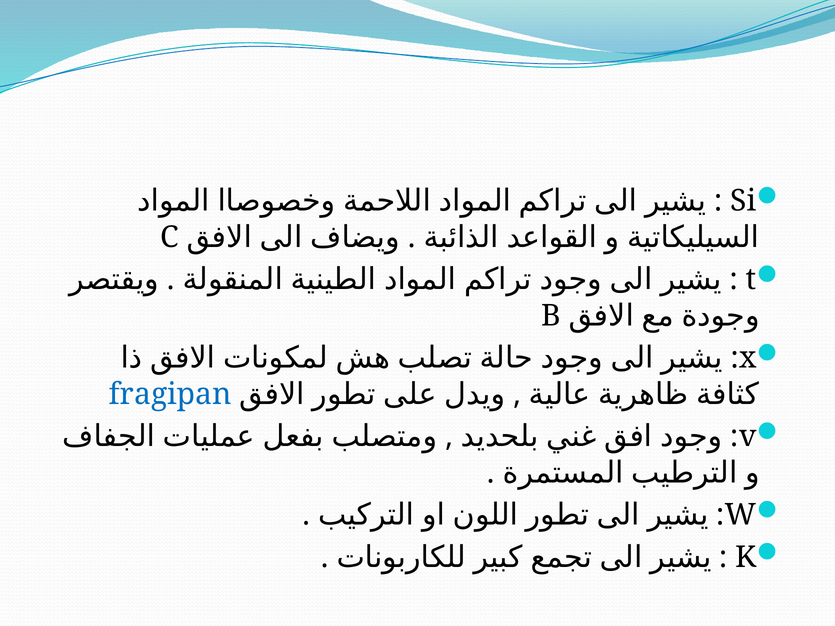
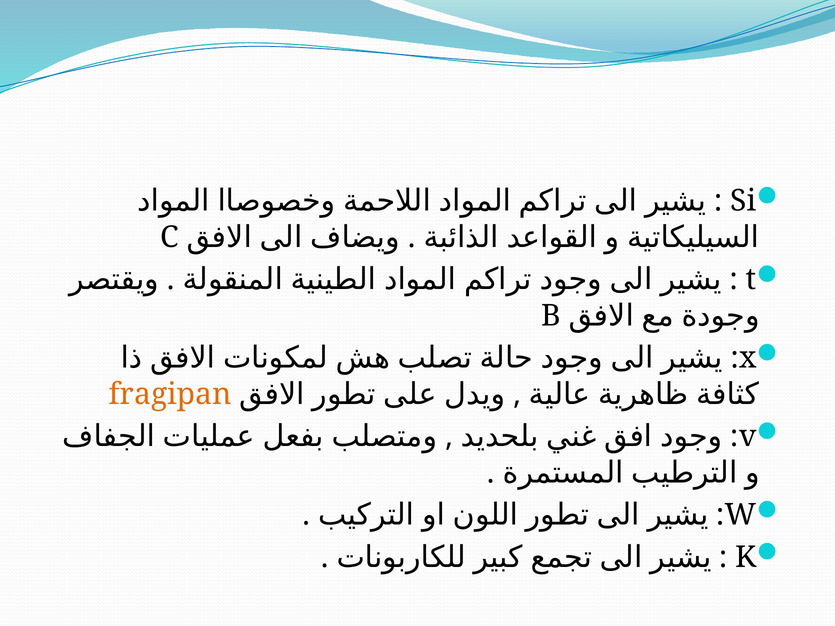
fragipan colour: blue -> orange (170, 394)
